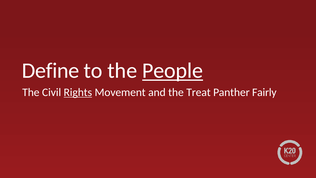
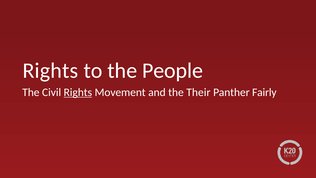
Define: Define -> Rights (50, 71)
People underline: present -> none (173, 71)
Treat: Treat -> Their (198, 92)
